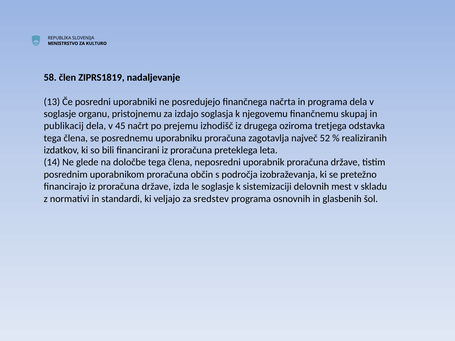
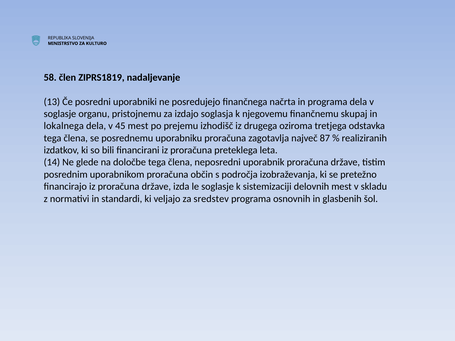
publikacij: publikacij -> lokalnega (64, 126)
45 načrt: načrt -> mest (138, 126)
52: 52 -> 87 (325, 138)
